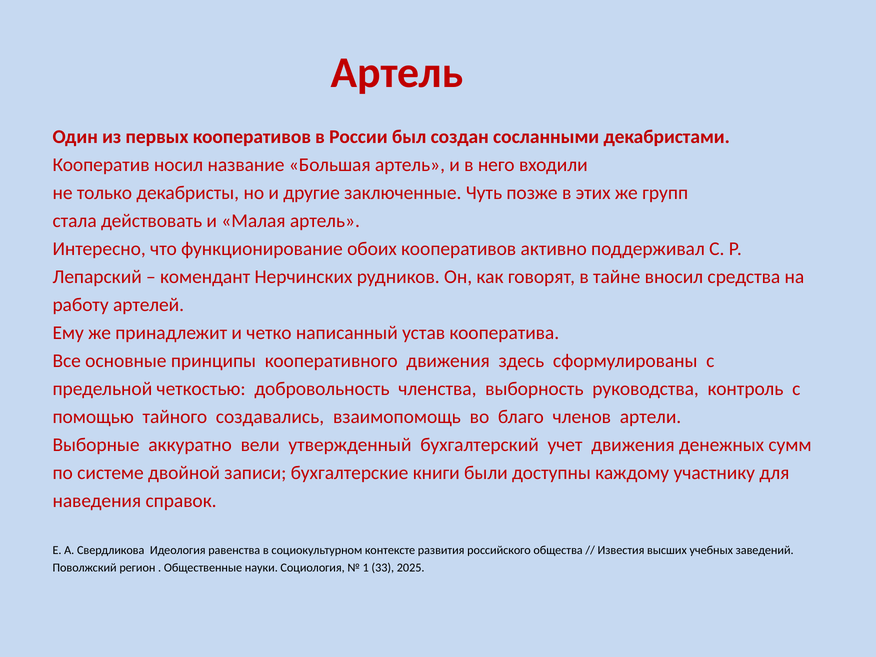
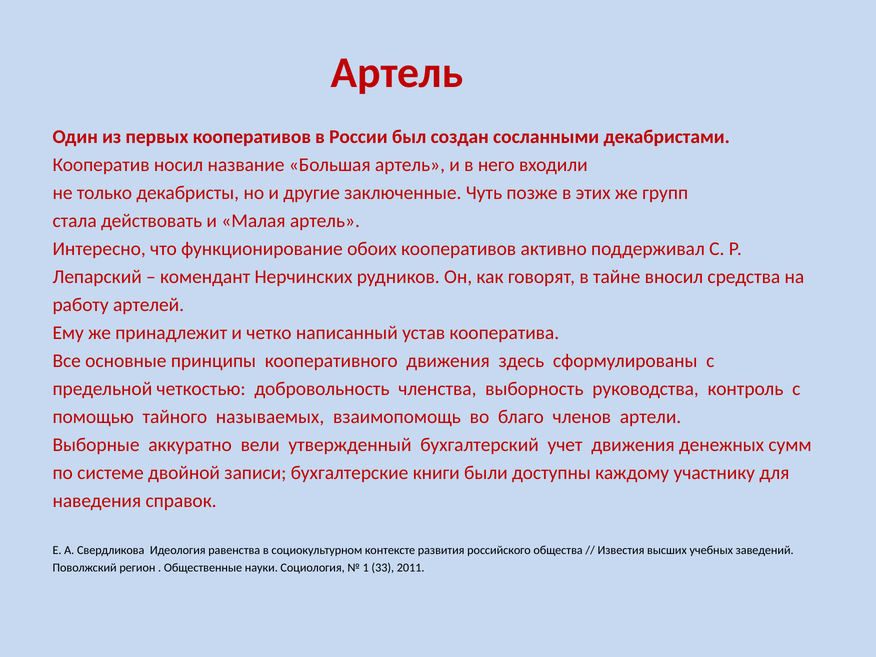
создавались: создавались -> называемых (270, 417)
2025: 2025 -> 2011 (411, 568)
